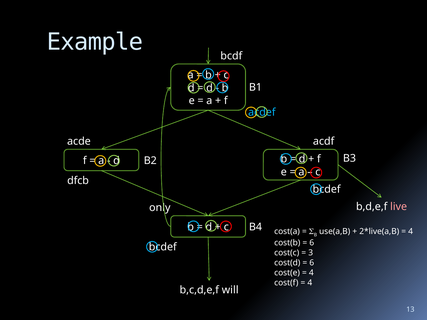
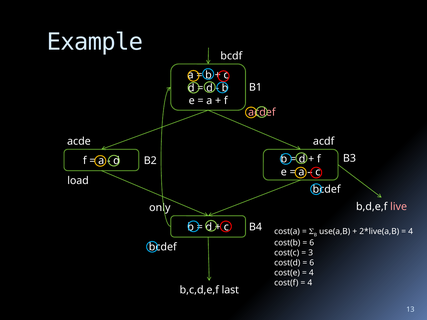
acdef colour: light blue -> pink (262, 112)
dfcb: dfcb -> load (78, 181)
will: will -> last (230, 290)
